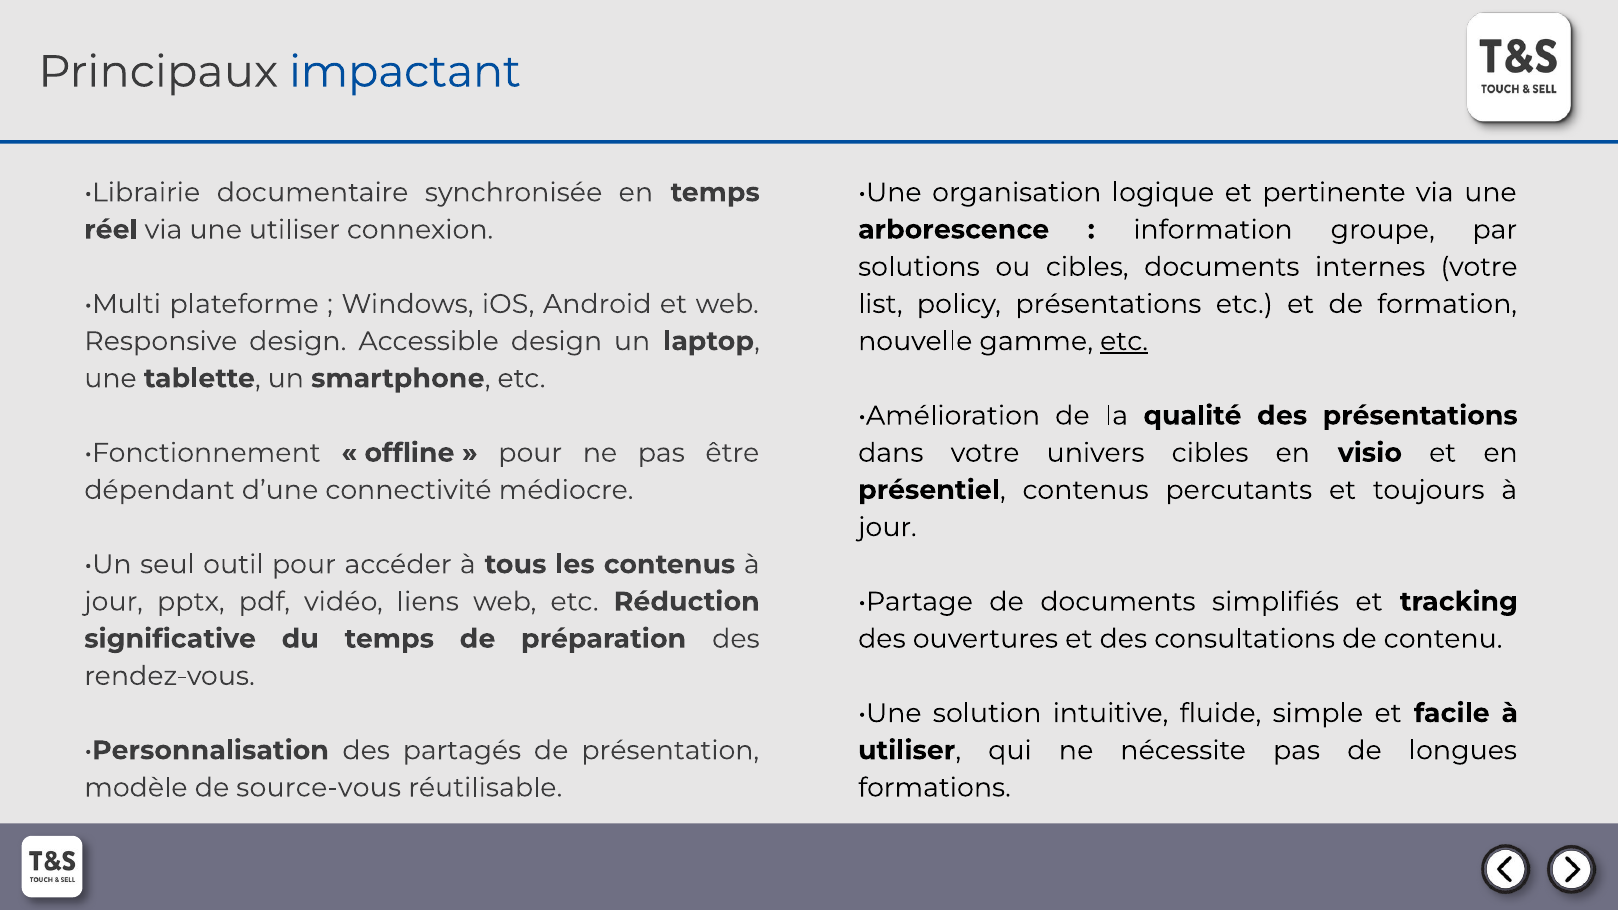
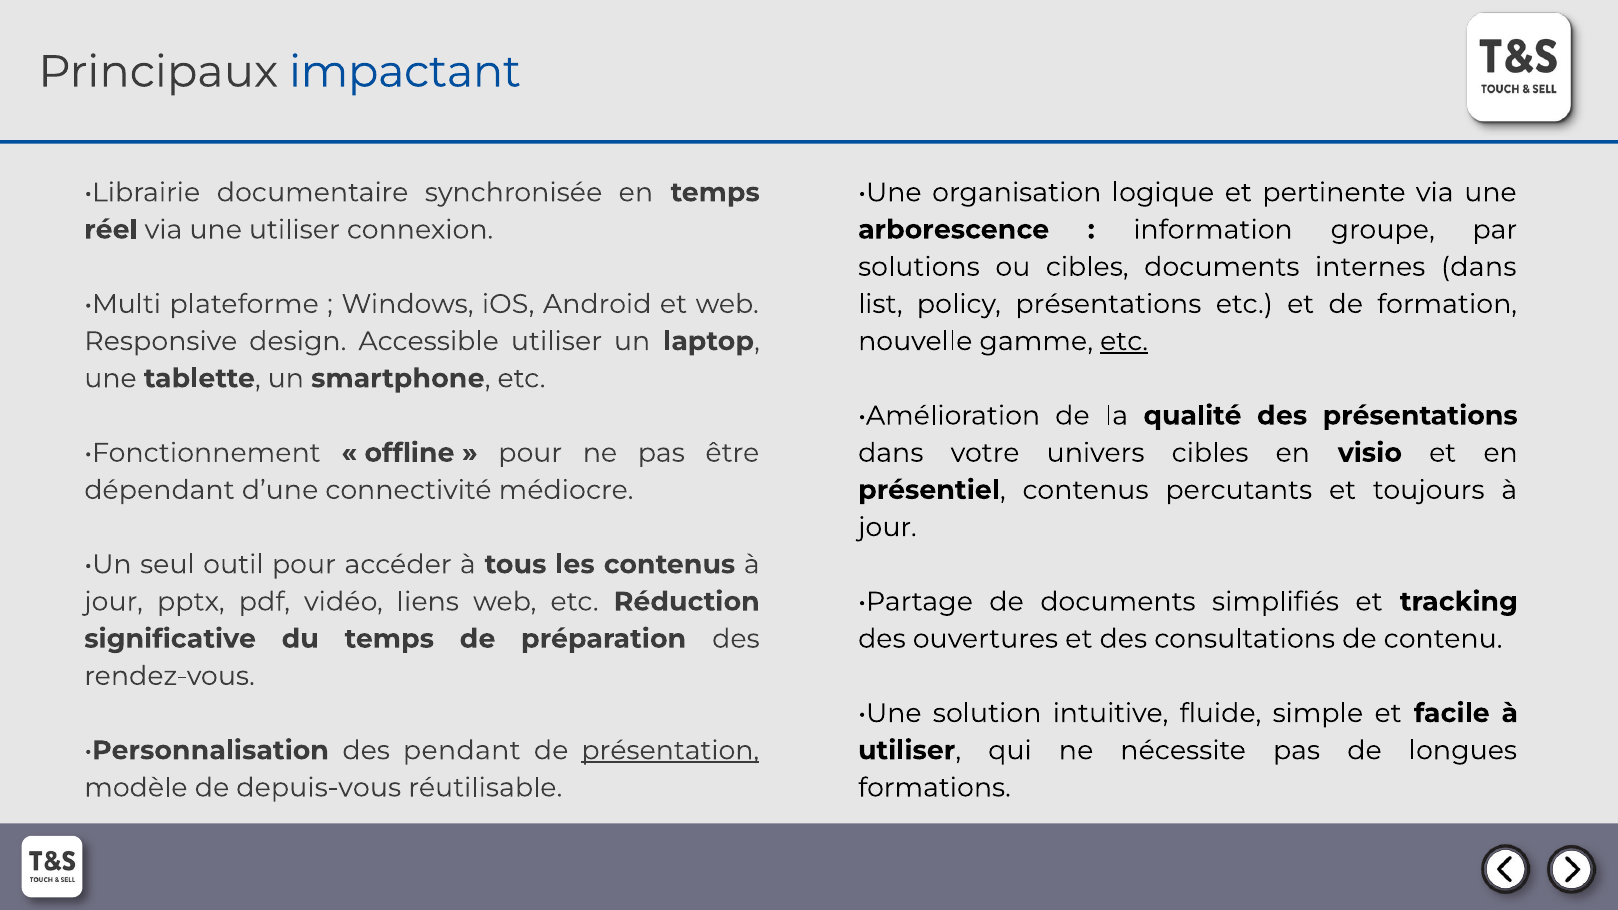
internes votre: votre -> dans (1479, 267)
Accessible design: design -> utiliser (556, 341)
partagés: partagés -> pendant (462, 751)
présentation underline: none -> present (670, 751)
source-vous: source-vous -> depuis-vous (319, 788)
